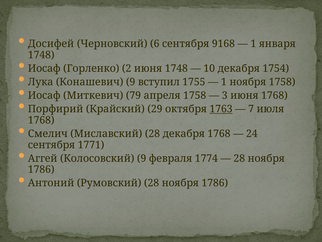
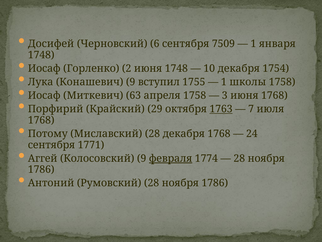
9168: 9168 -> 7509 (223, 44)
1 ноября: ноября -> школы (248, 82)
79: 79 -> 63 (133, 95)
Смелич: Смелич -> Потому (48, 133)
февраля underline: none -> present (171, 158)
